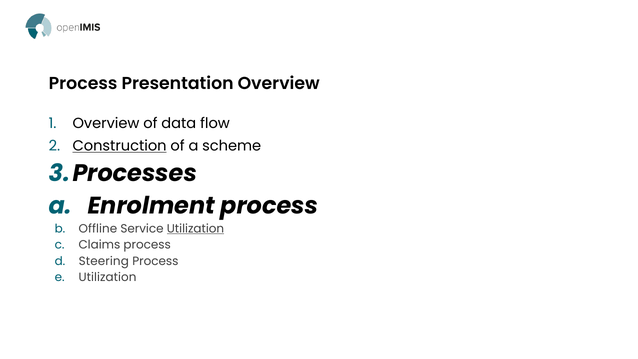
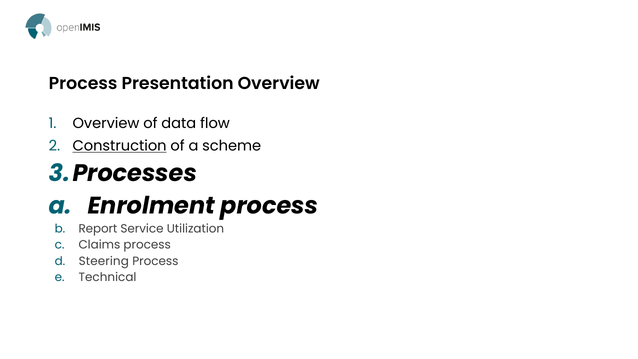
Offline: Offline -> Report (98, 229)
Utilization underline: present -> none (195, 229)
Utilization: Utilization -> Technical (107, 277)
